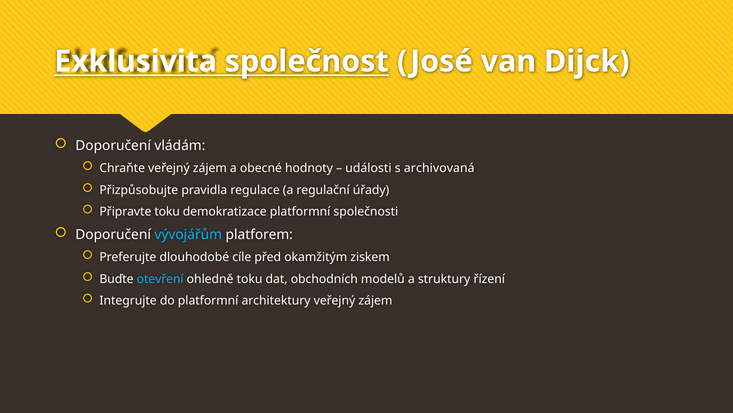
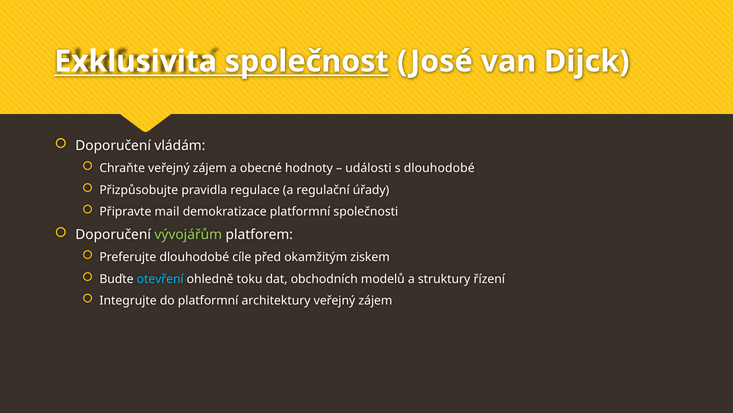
s archivovaná: archivovaná -> dlouhodobé (439, 168)
Připravte toku: toku -> mail (167, 211)
vývojářům colour: light blue -> light green (188, 234)
